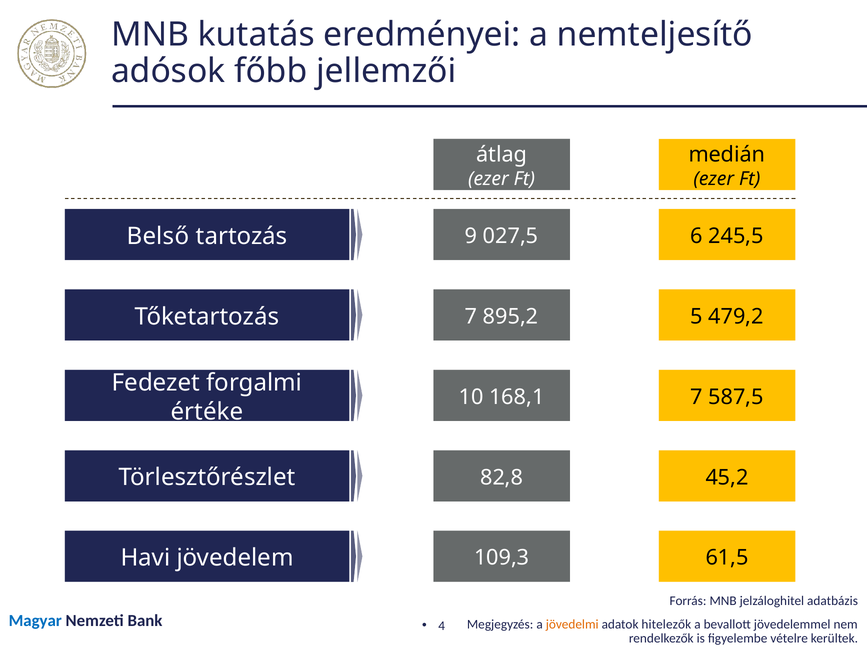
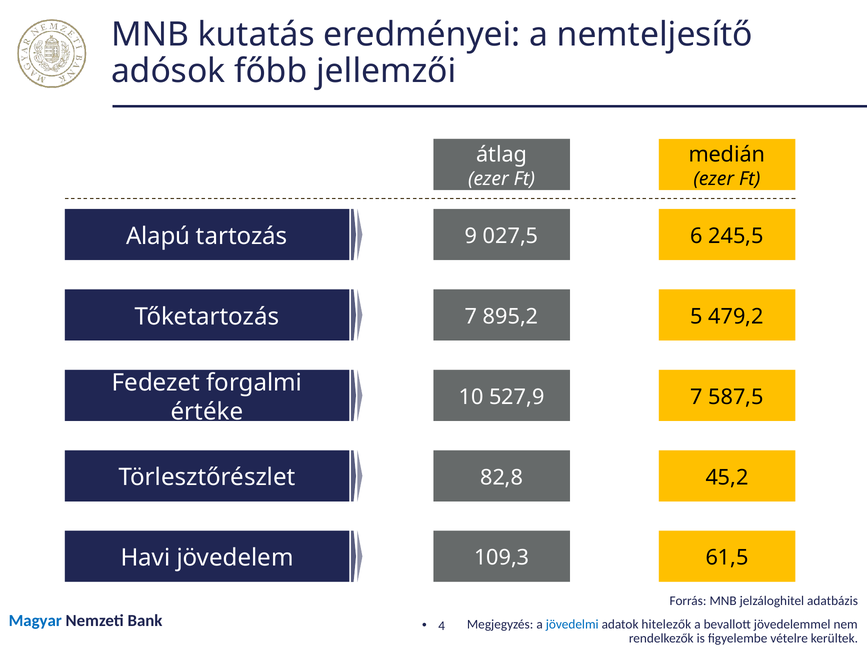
Belső: Belső -> Alapú (158, 236)
168,1: 168,1 -> 527,9 (517, 397)
jövedelmi colour: orange -> blue (572, 624)
